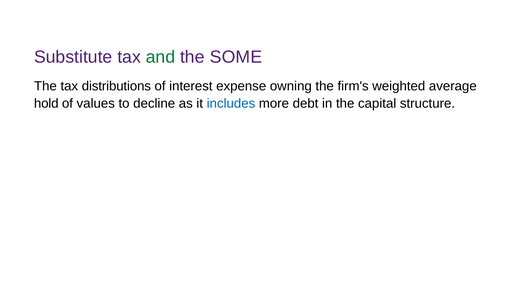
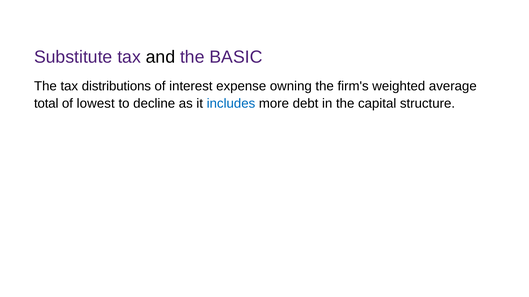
and colour: green -> black (160, 57)
SOME: SOME -> BASIC (236, 57)
hold: hold -> total (46, 104)
values: values -> lowest (96, 104)
